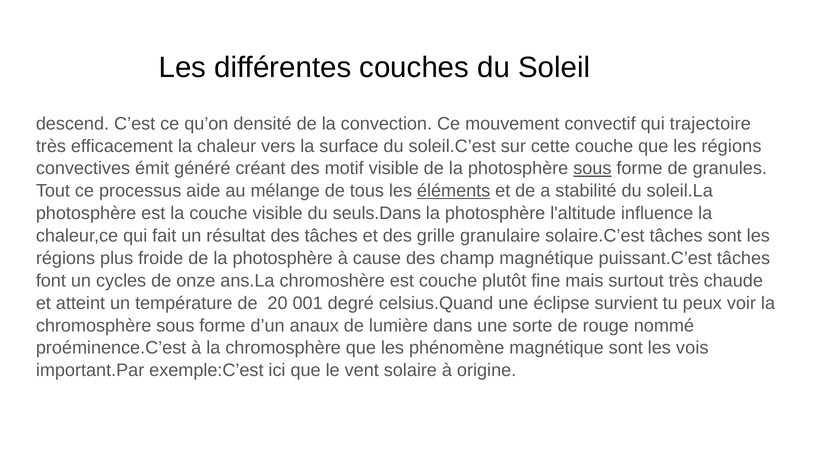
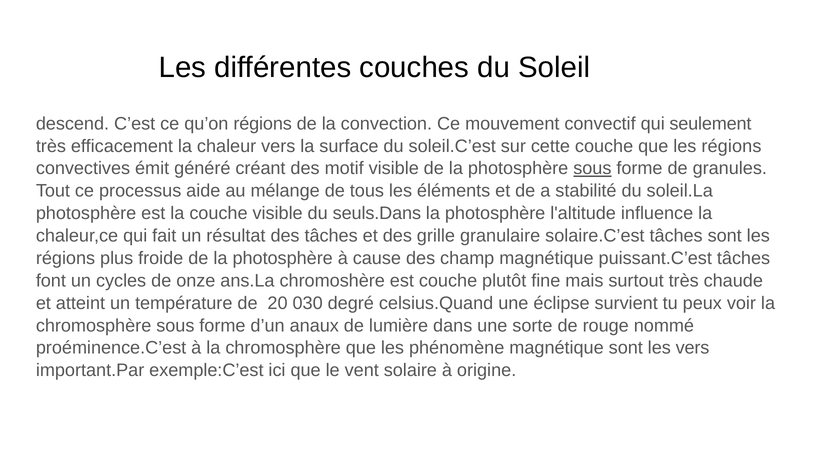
qu’on densité: densité -> régions (263, 124)
trajectoire: trajectoire -> seulement (710, 124)
éléments underline: present -> none (454, 191)
001: 001 -> 030 (308, 303)
les vois: vois -> vers (692, 348)
